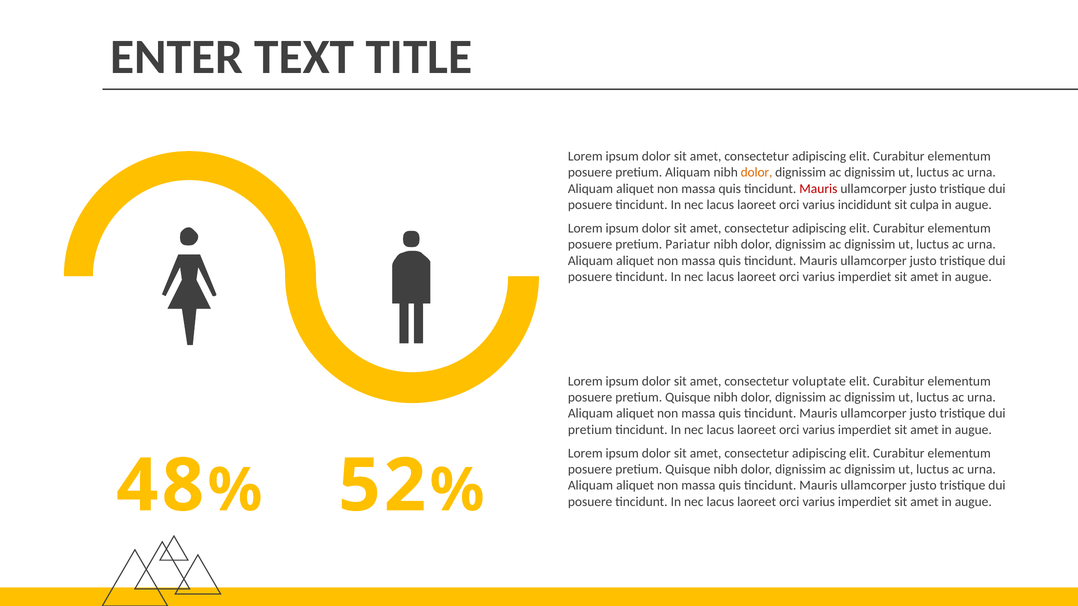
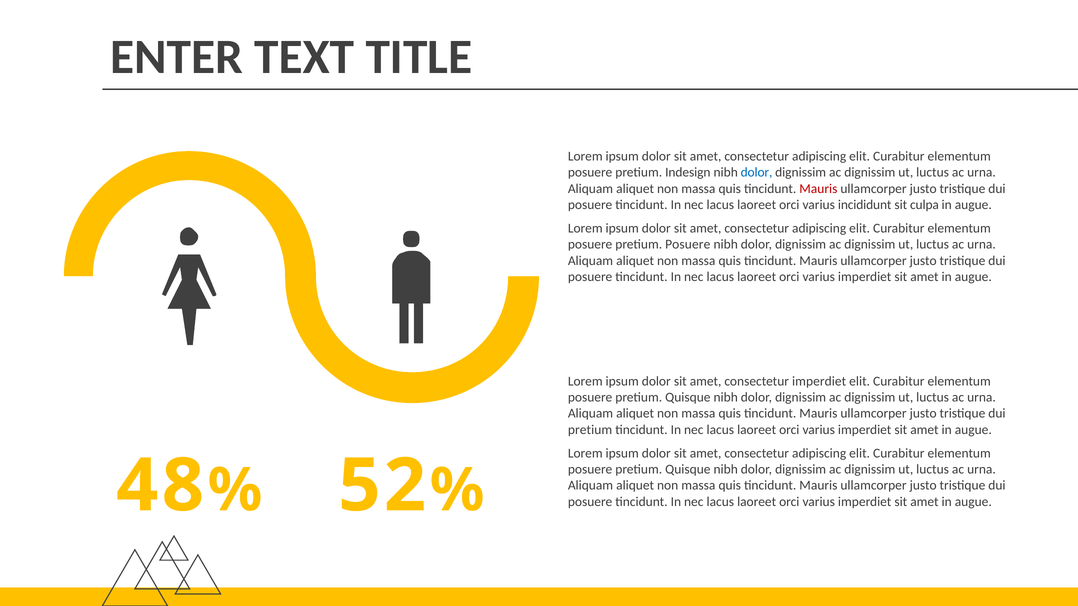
pretium Aliquam: Aliquam -> Indesign (688, 173)
dolor colour: orange -> blue (757, 173)
pretium Pariatur: Pariatur -> Posuere (688, 245)
consectetur voluptate: voluptate -> imperdiet (819, 381)
